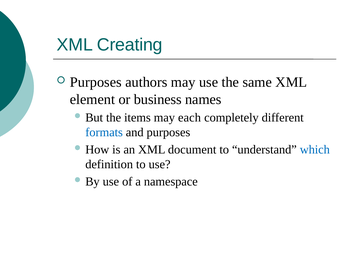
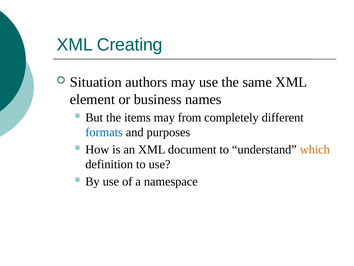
Purposes: Purposes -> Situation (96, 82)
each: each -> from (190, 117)
which colour: blue -> orange (315, 149)
